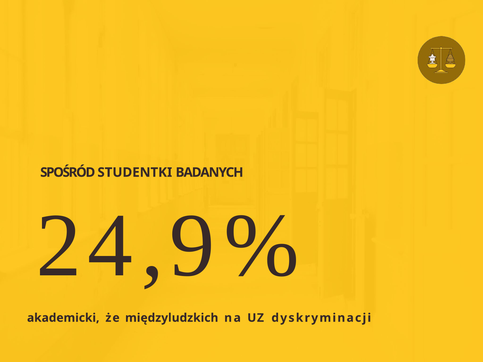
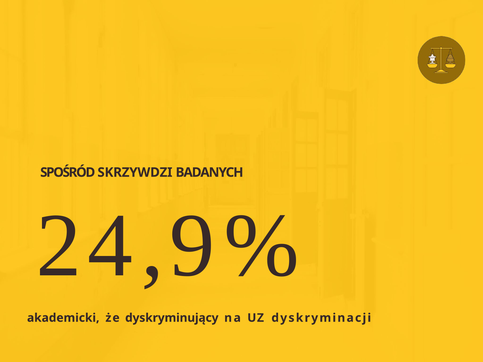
STUDENTKI: STUDENTKI -> SKRZYWDZI (135, 173)
międzyludzkich: międzyludzkich -> dyskryminujący (172, 318)
